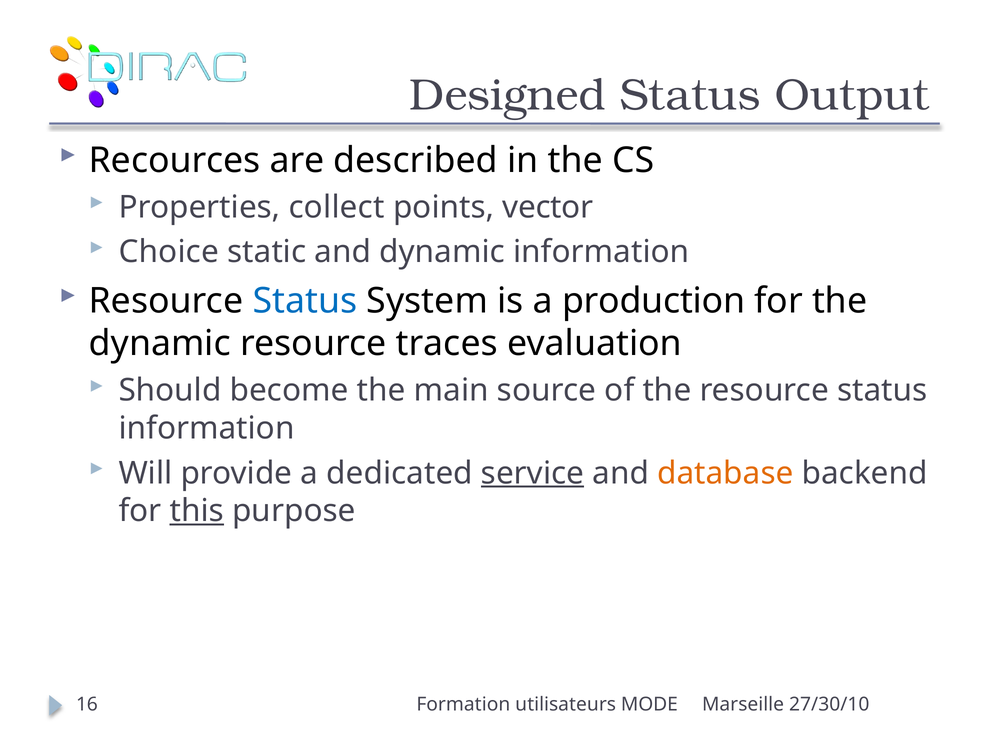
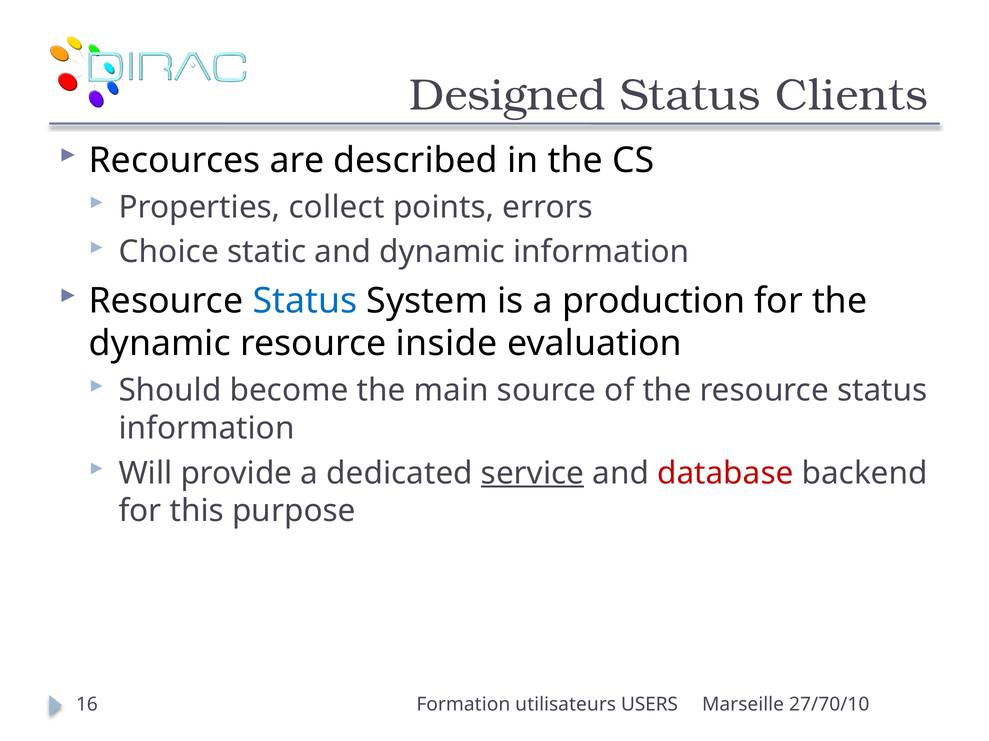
Output: Output -> Clients (852, 95)
vector: vector -> errors (548, 208)
traces: traces -> inside (447, 344)
database colour: orange -> red (725, 474)
this underline: present -> none (197, 511)
MODE: MODE -> USERS (649, 705)
27/30/10: 27/30/10 -> 27/70/10 (829, 705)
